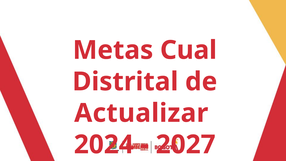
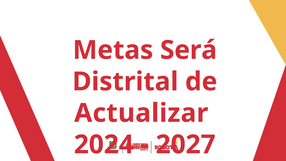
Cual: Cual -> Será (189, 50)
